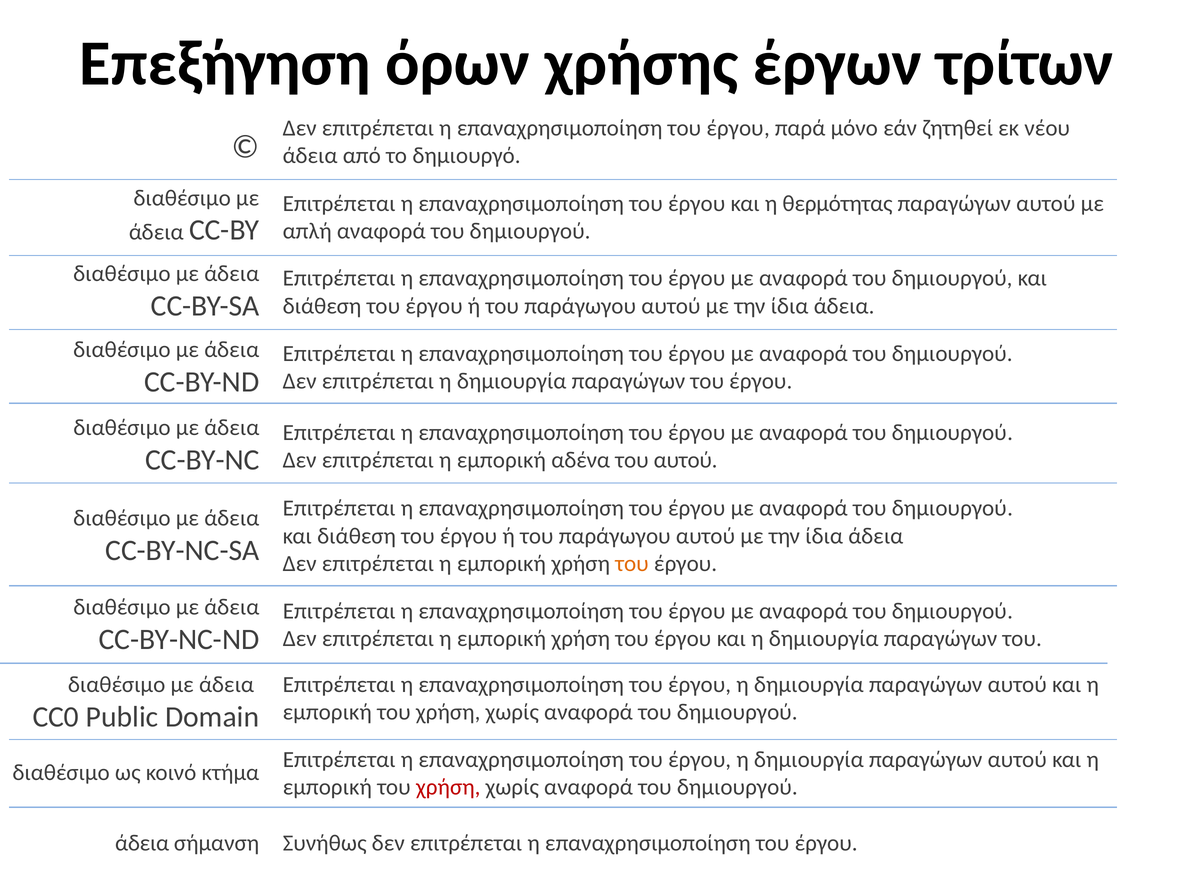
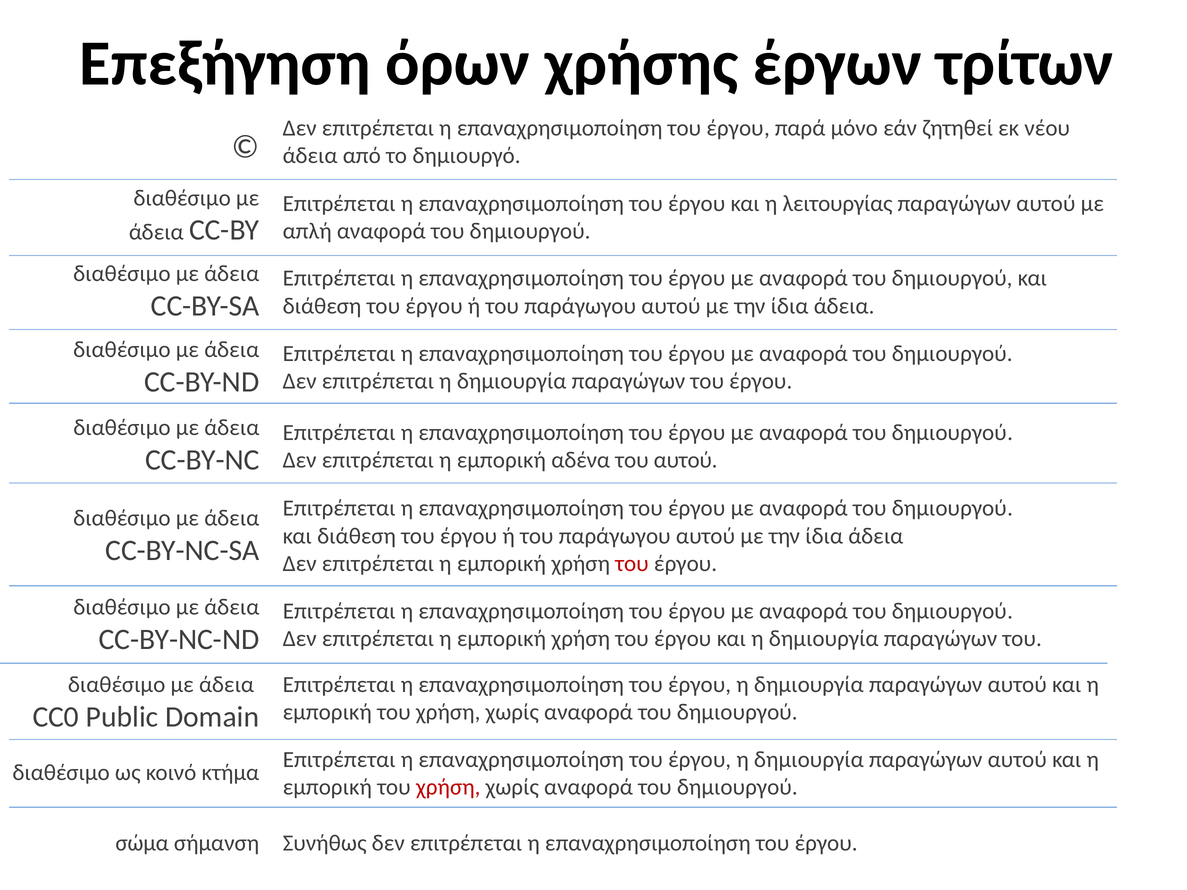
θερμότητας: θερμότητας -> λειτουργίας (838, 204)
του colour: orange -> red (632, 564)
άδεια: άδεια -> σώμα (142, 844)
